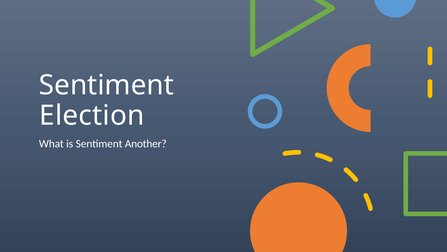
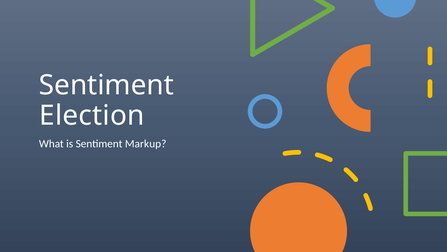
Another: Another -> Markup (146, 143)
